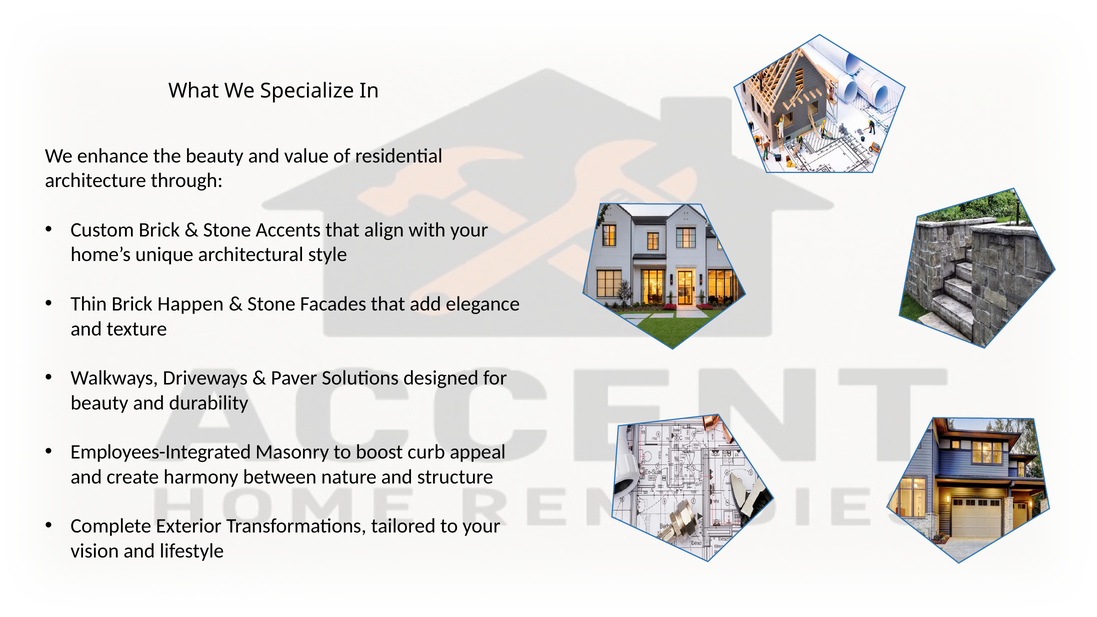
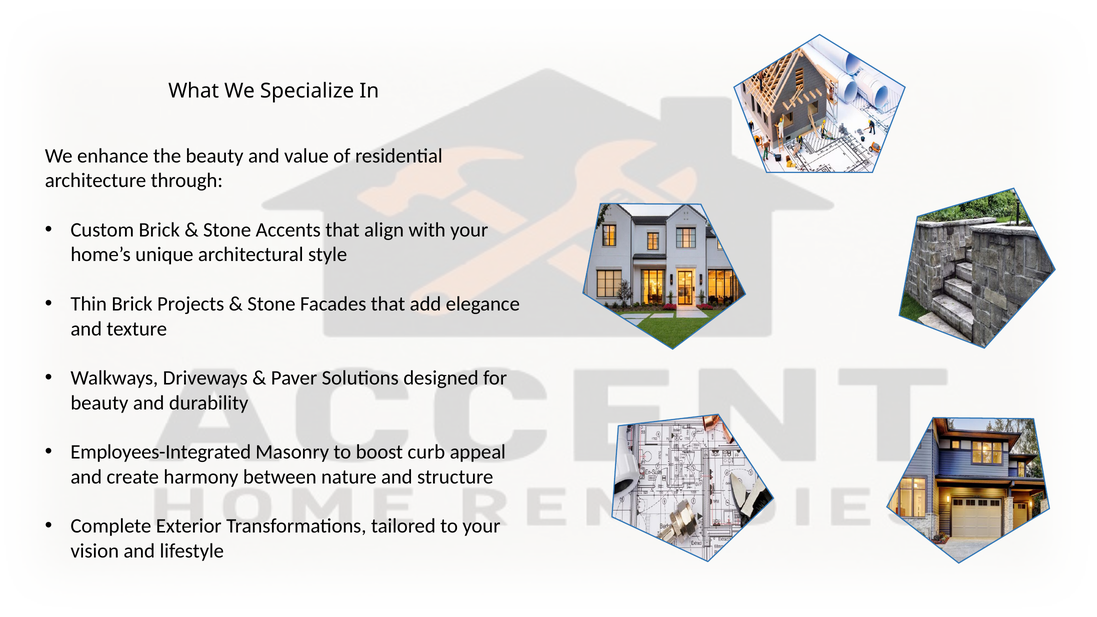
Happen: Happen -> Projects (191, 304)
